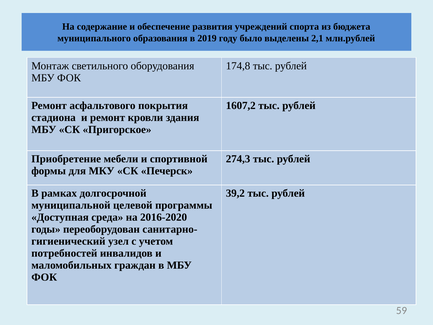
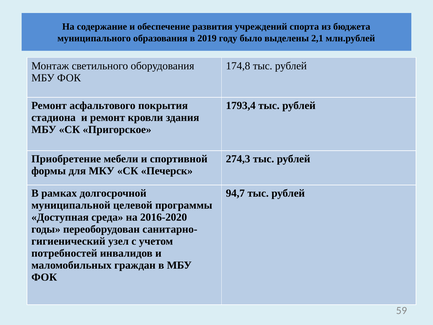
1607,2: 1607,2 -> 1793,4 (241, 106)
39,2: 39,2 -> 94,7 (235, 193)
